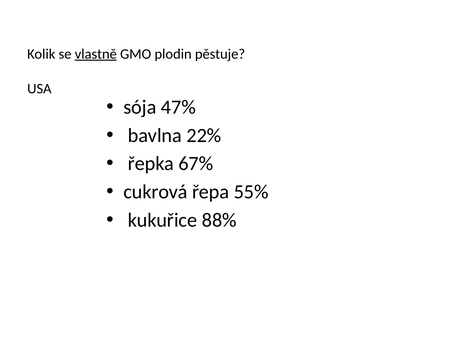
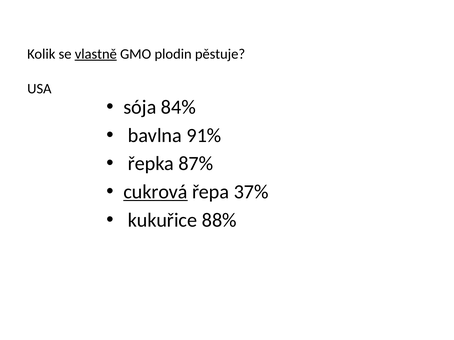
47%: 47% -> 84% (178, 107)
22%: 22% -> 91% (204, 136)
67%: 67% -> 87% (196, 164)
cukrová underline: none -> present (156, 192)
55%: 55% -> 37% (251, 192)
